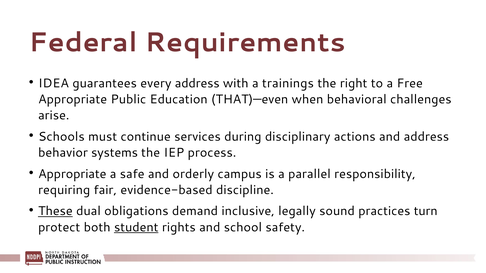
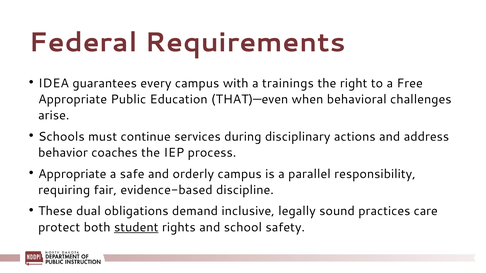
every address: address -> campus (197, 83)
systems: systems -> coaches (115, 153)
These underline: present -> none (55, 211)
turn: turn -> care (426, 211)
